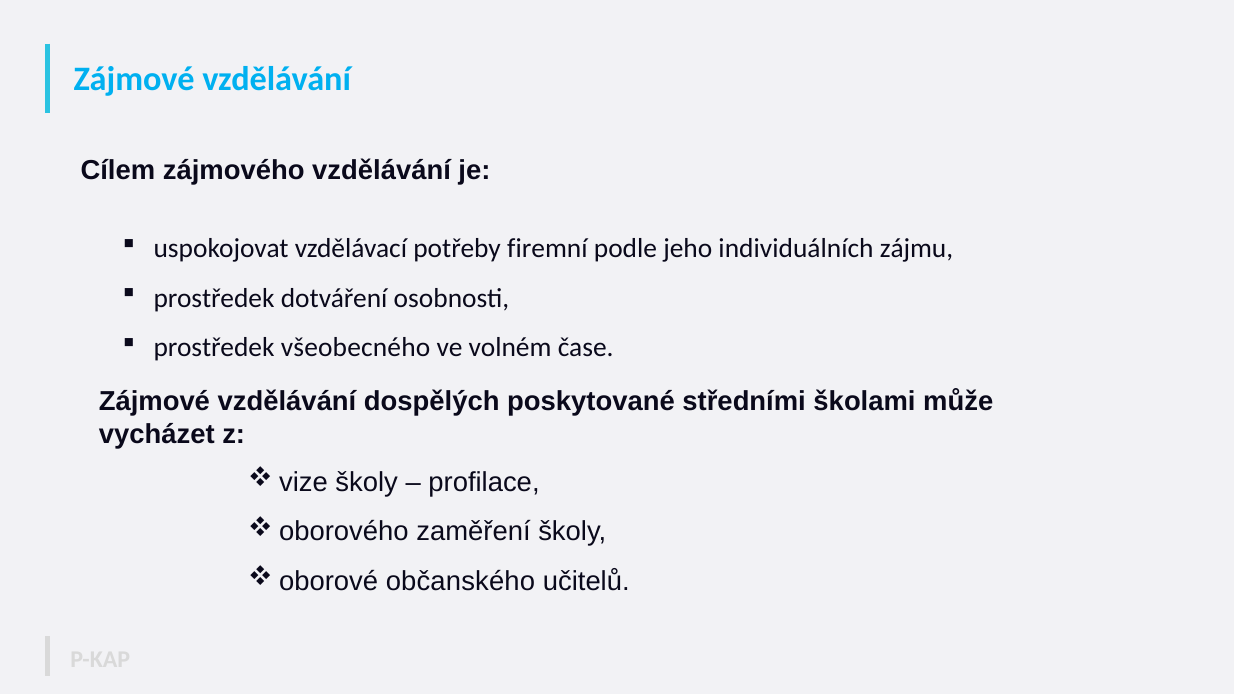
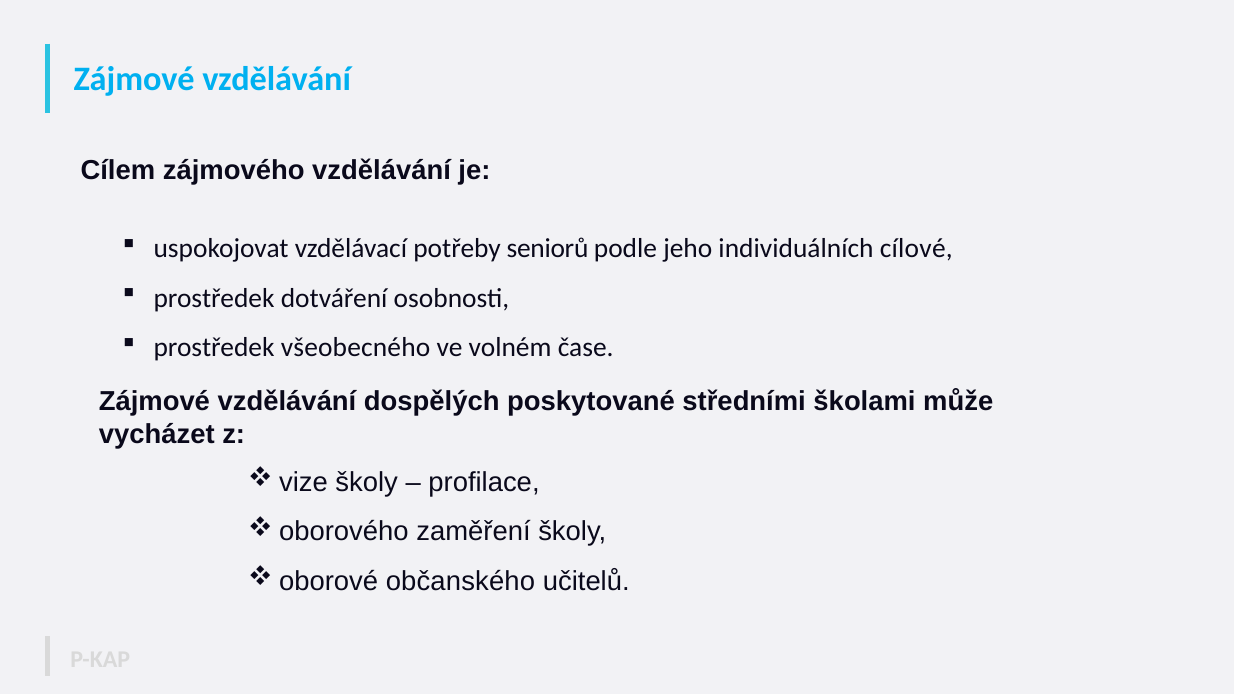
firemní: firemní -> seniorů (548, 249)
zájmu: zájmu -> cílové (916, 249)
